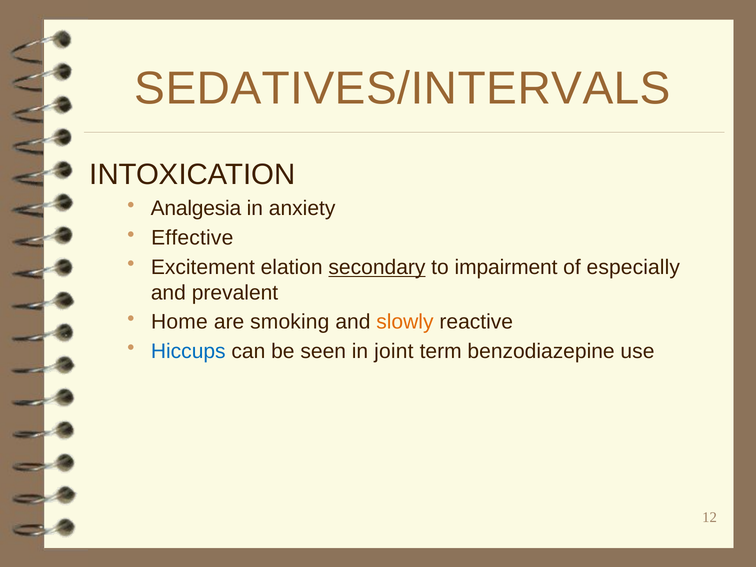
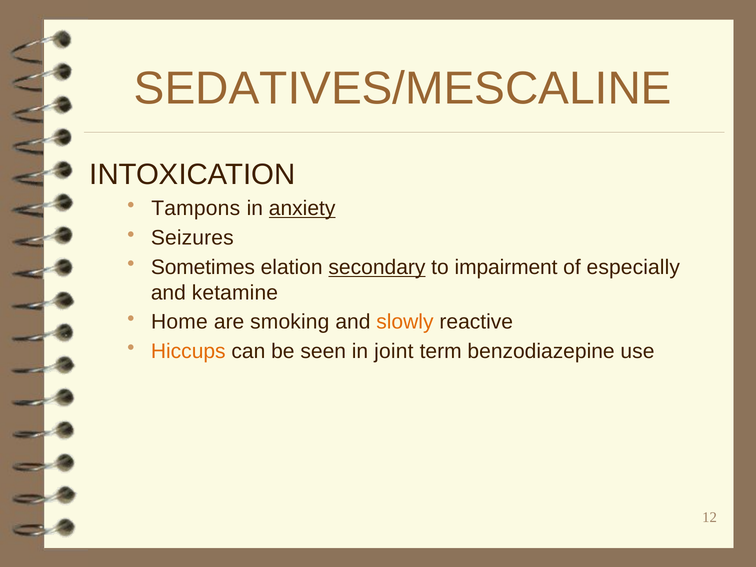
SEDATIVES/INTERVALS: SEDATIVES/INTERVALS -> SEDATIVES/MESCALINE (403, 88)
Analgesia: Analgesia -> Tampons (196, 209)
anxiety underline: none -> present (302, 209)
Effective: Effective -> Seizures (192, 238)
Excitement: Excitement -> Sometimes (203, 267)
prevalent: prevalent -> ketamine (235, 293)
Hiccups colour: blue -> orange (188, 351)
